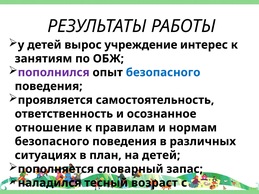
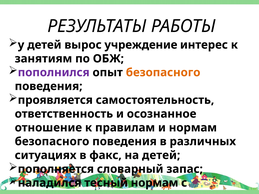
безопасного colour: blue -> orange (163, 73)
план: план -> факс (106, 155)
тесный возраст: возраст -> нормам (155, 183)
